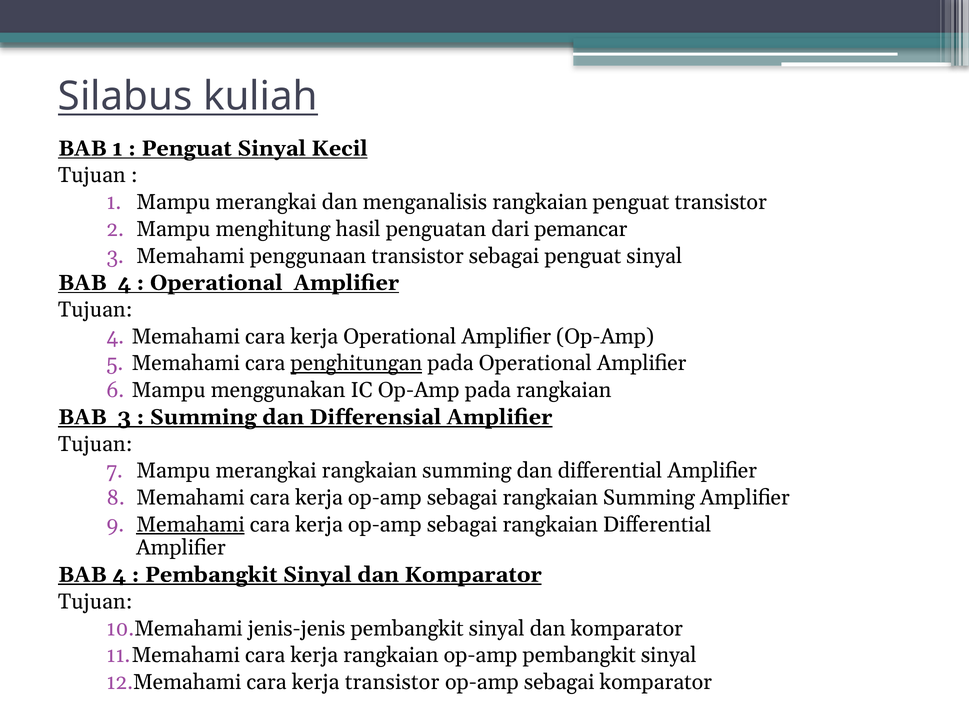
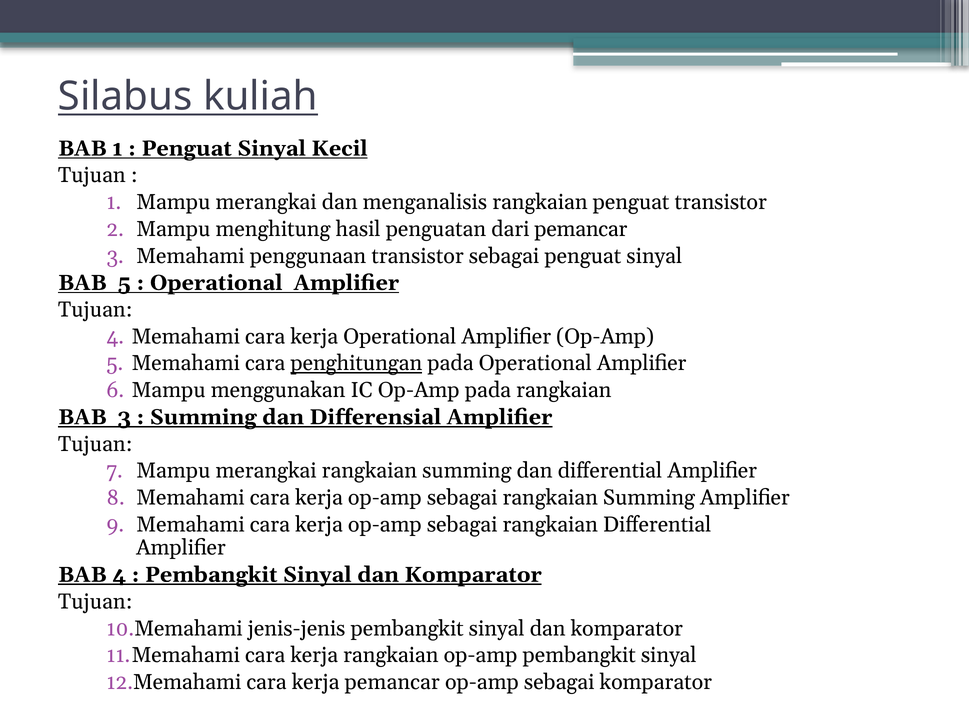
4: 4 -> 5 (124, 283)
Memahami underline: present -> none (190, 524)
kerja transistor: transistor -> pemancar (392, 682)
